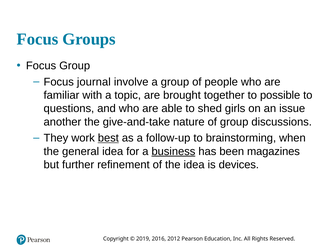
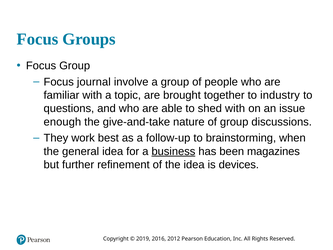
possible: possible -> industry (280, 95)
shed girls: girls -> with (235, 108)
another: another -> enough (62, 122)
best underline: present -> none (108, 138)
